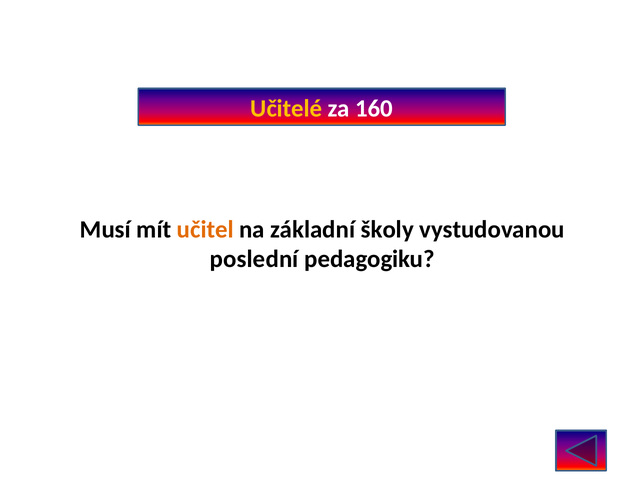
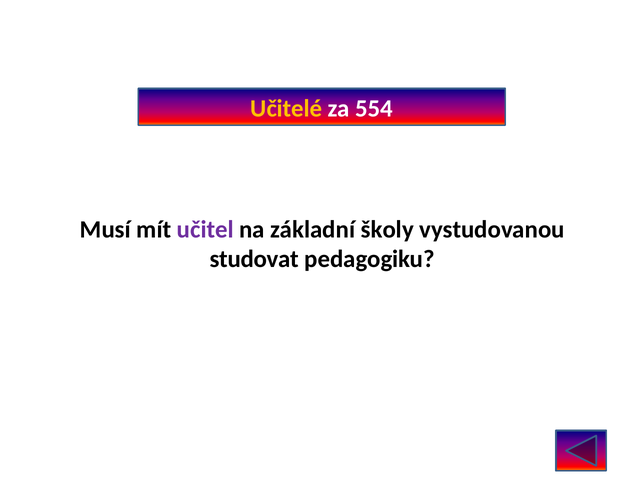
160: 160 -> 554 (374, 109)
učitel colour: orange -> purple (205, 230)
poslední: poslední -> studovat (254, 259)
